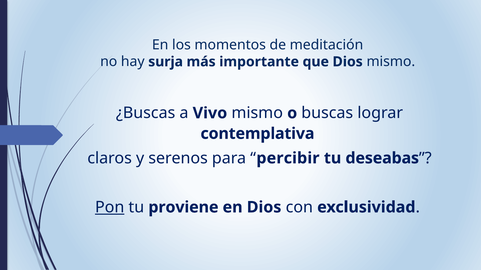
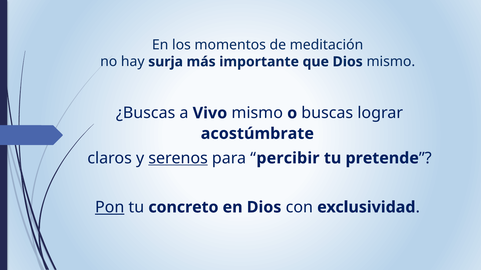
contemplativa: contemplativa -> acostúmbrate (257, 134)
serenos underline: none -> present (178, 158)
deseabas: deseabas -> pretende (382, 158)
proviene: proviene -> concreto (183, 208)
